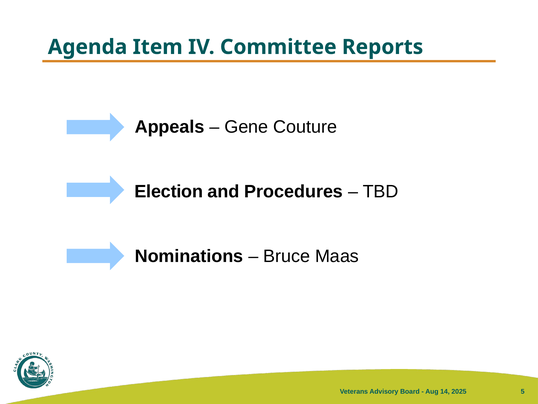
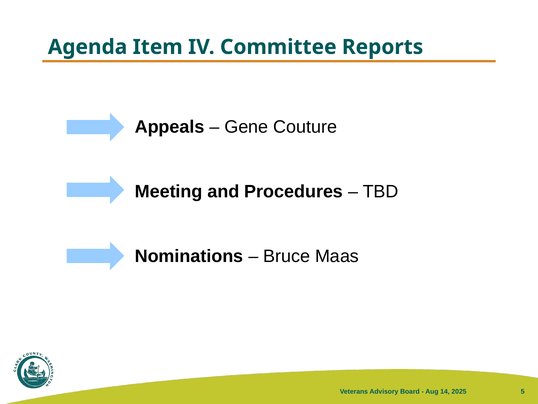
Election: Election -> Meeting (169, 191)
